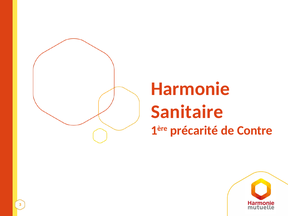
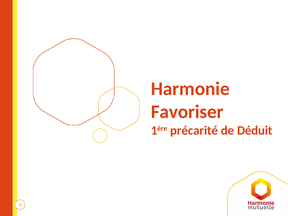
Sanitaire: Sanitaire -> Favoriser (187, 112)
Contre: Contre -> Déduit (255, 130)
